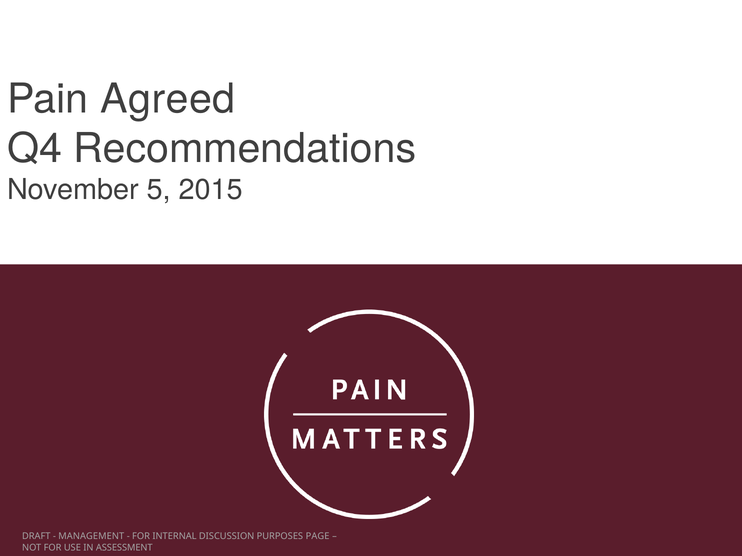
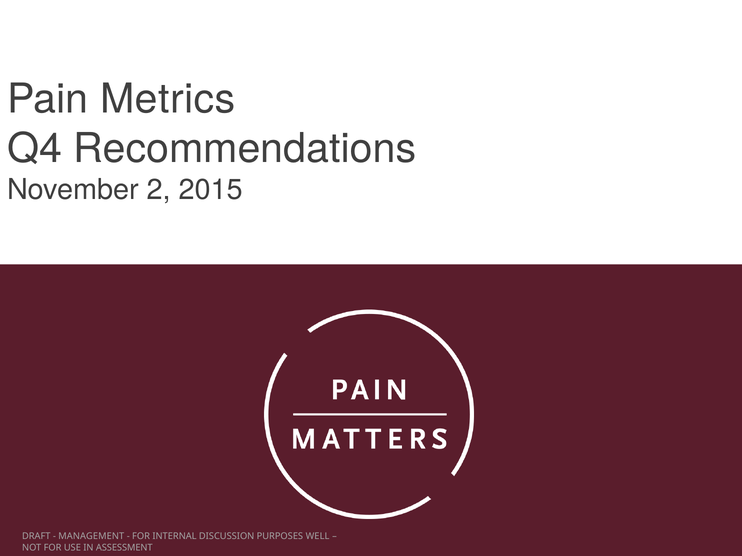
Agreed: Agreed -> Metrics (168, 99)
5: 5 -> 2 (159, 190)
PAGE: PAGE -> WELL (318, 537)
